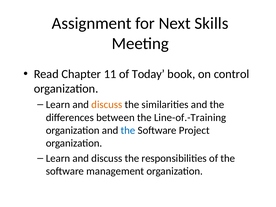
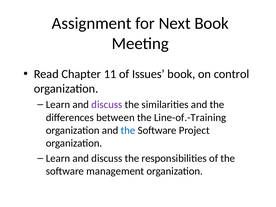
Next Skills: Skills -> Book (212, 23)
Today: Today -> Issues (148, 74)
discuss colour: orange -> purple (107, 105)
